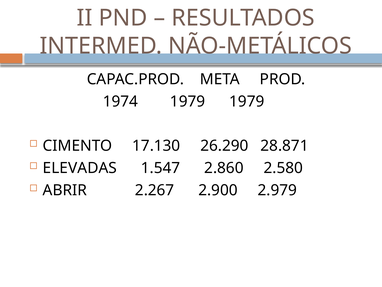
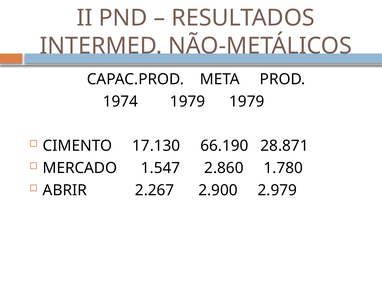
26.290: 26.290 -> 66.190 (224, 146)
ELEVADAS: ELEVADAS -> MERCADO (80, 168)
2.580: 2.580 -> 1.780 (283, 168)
